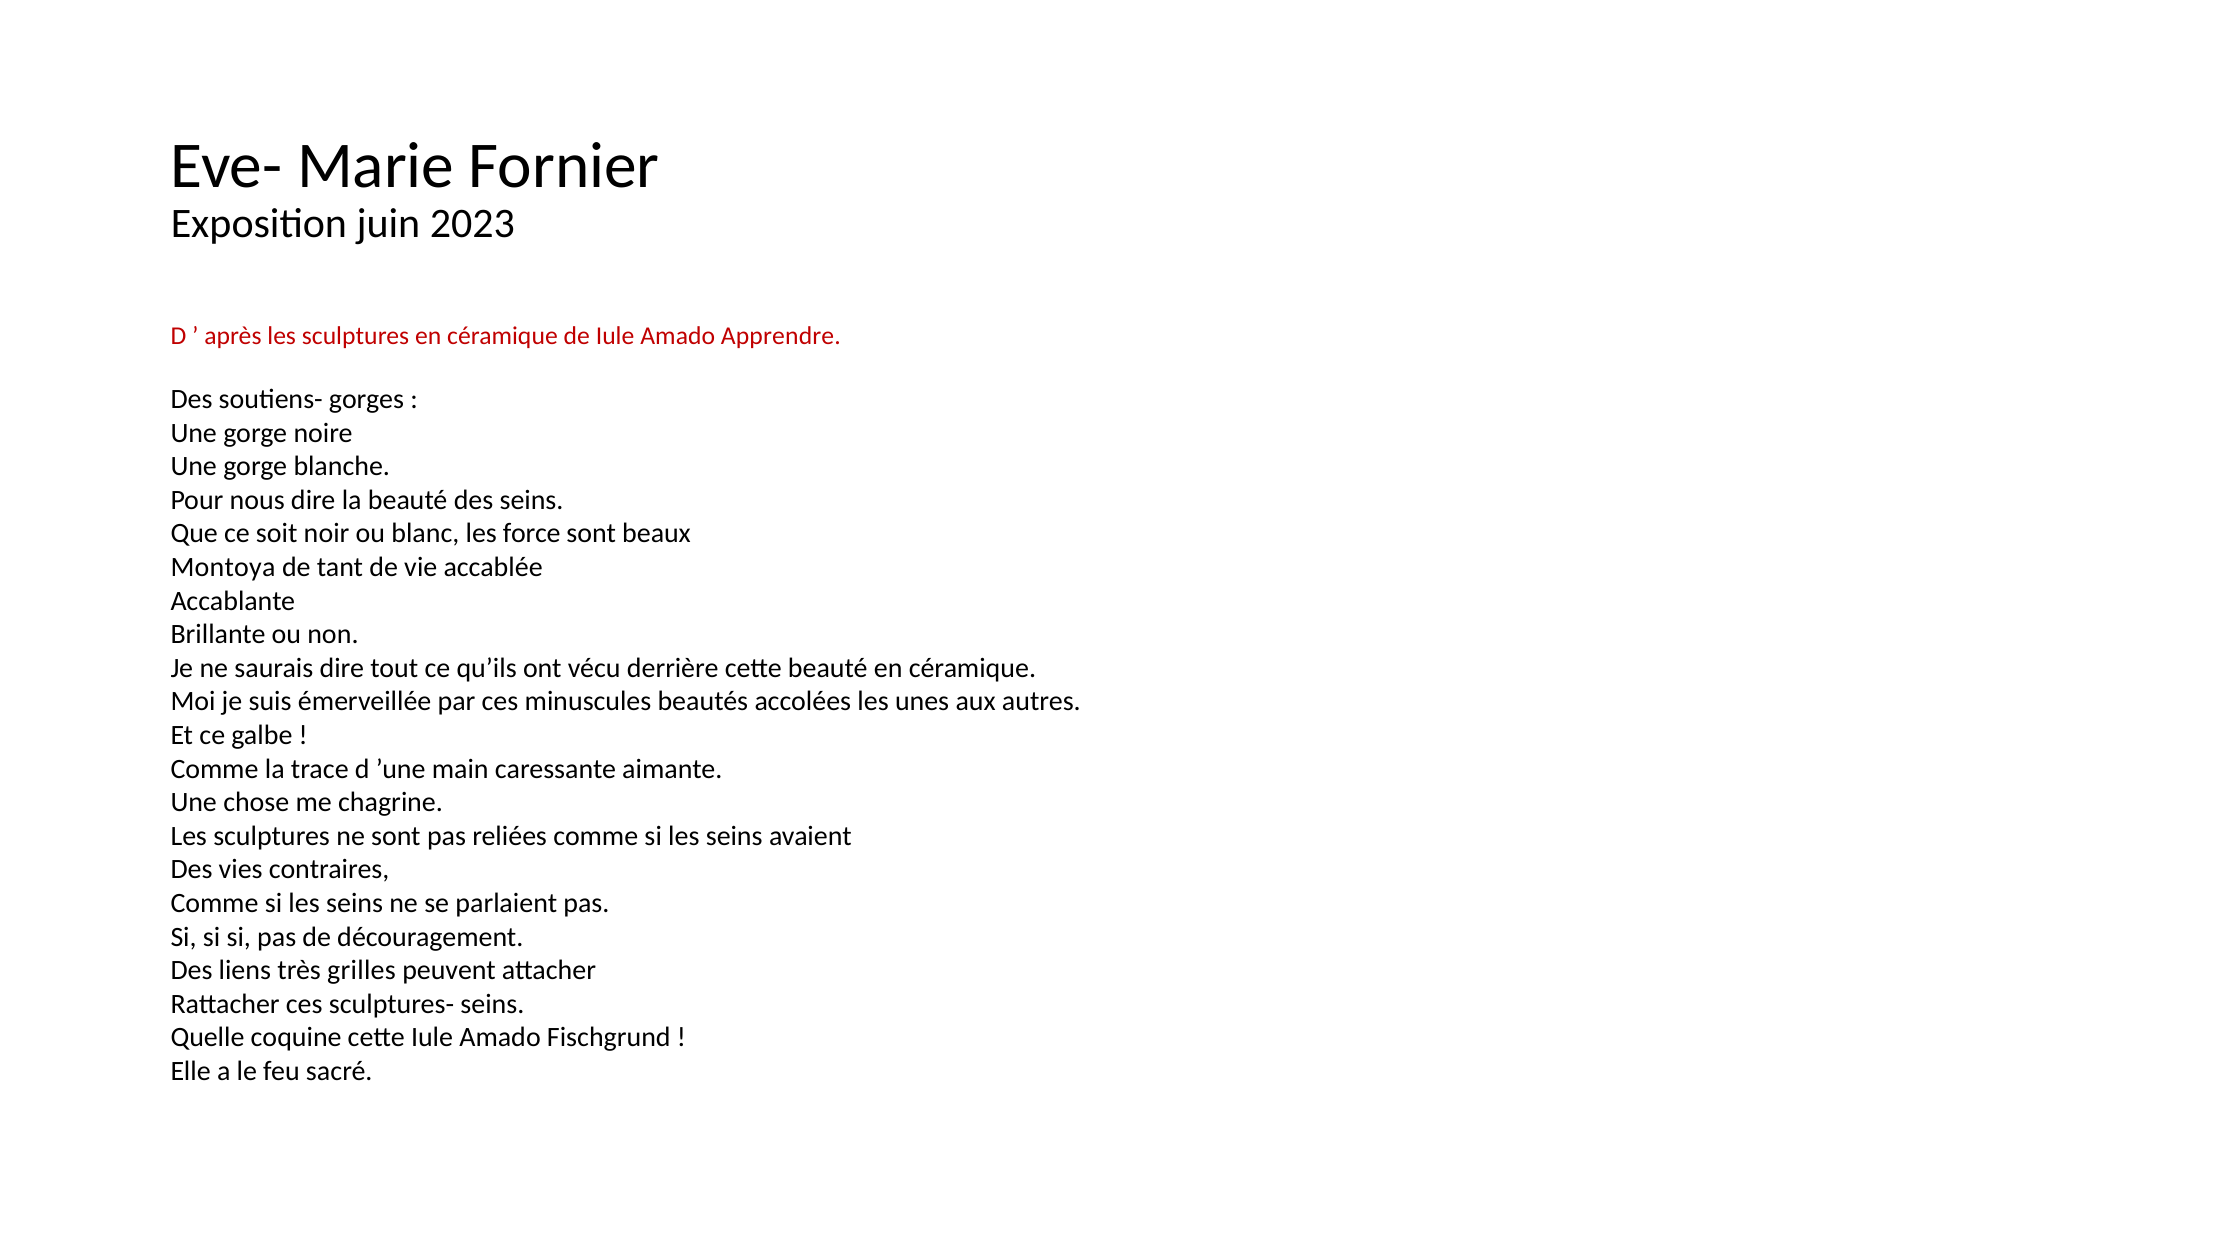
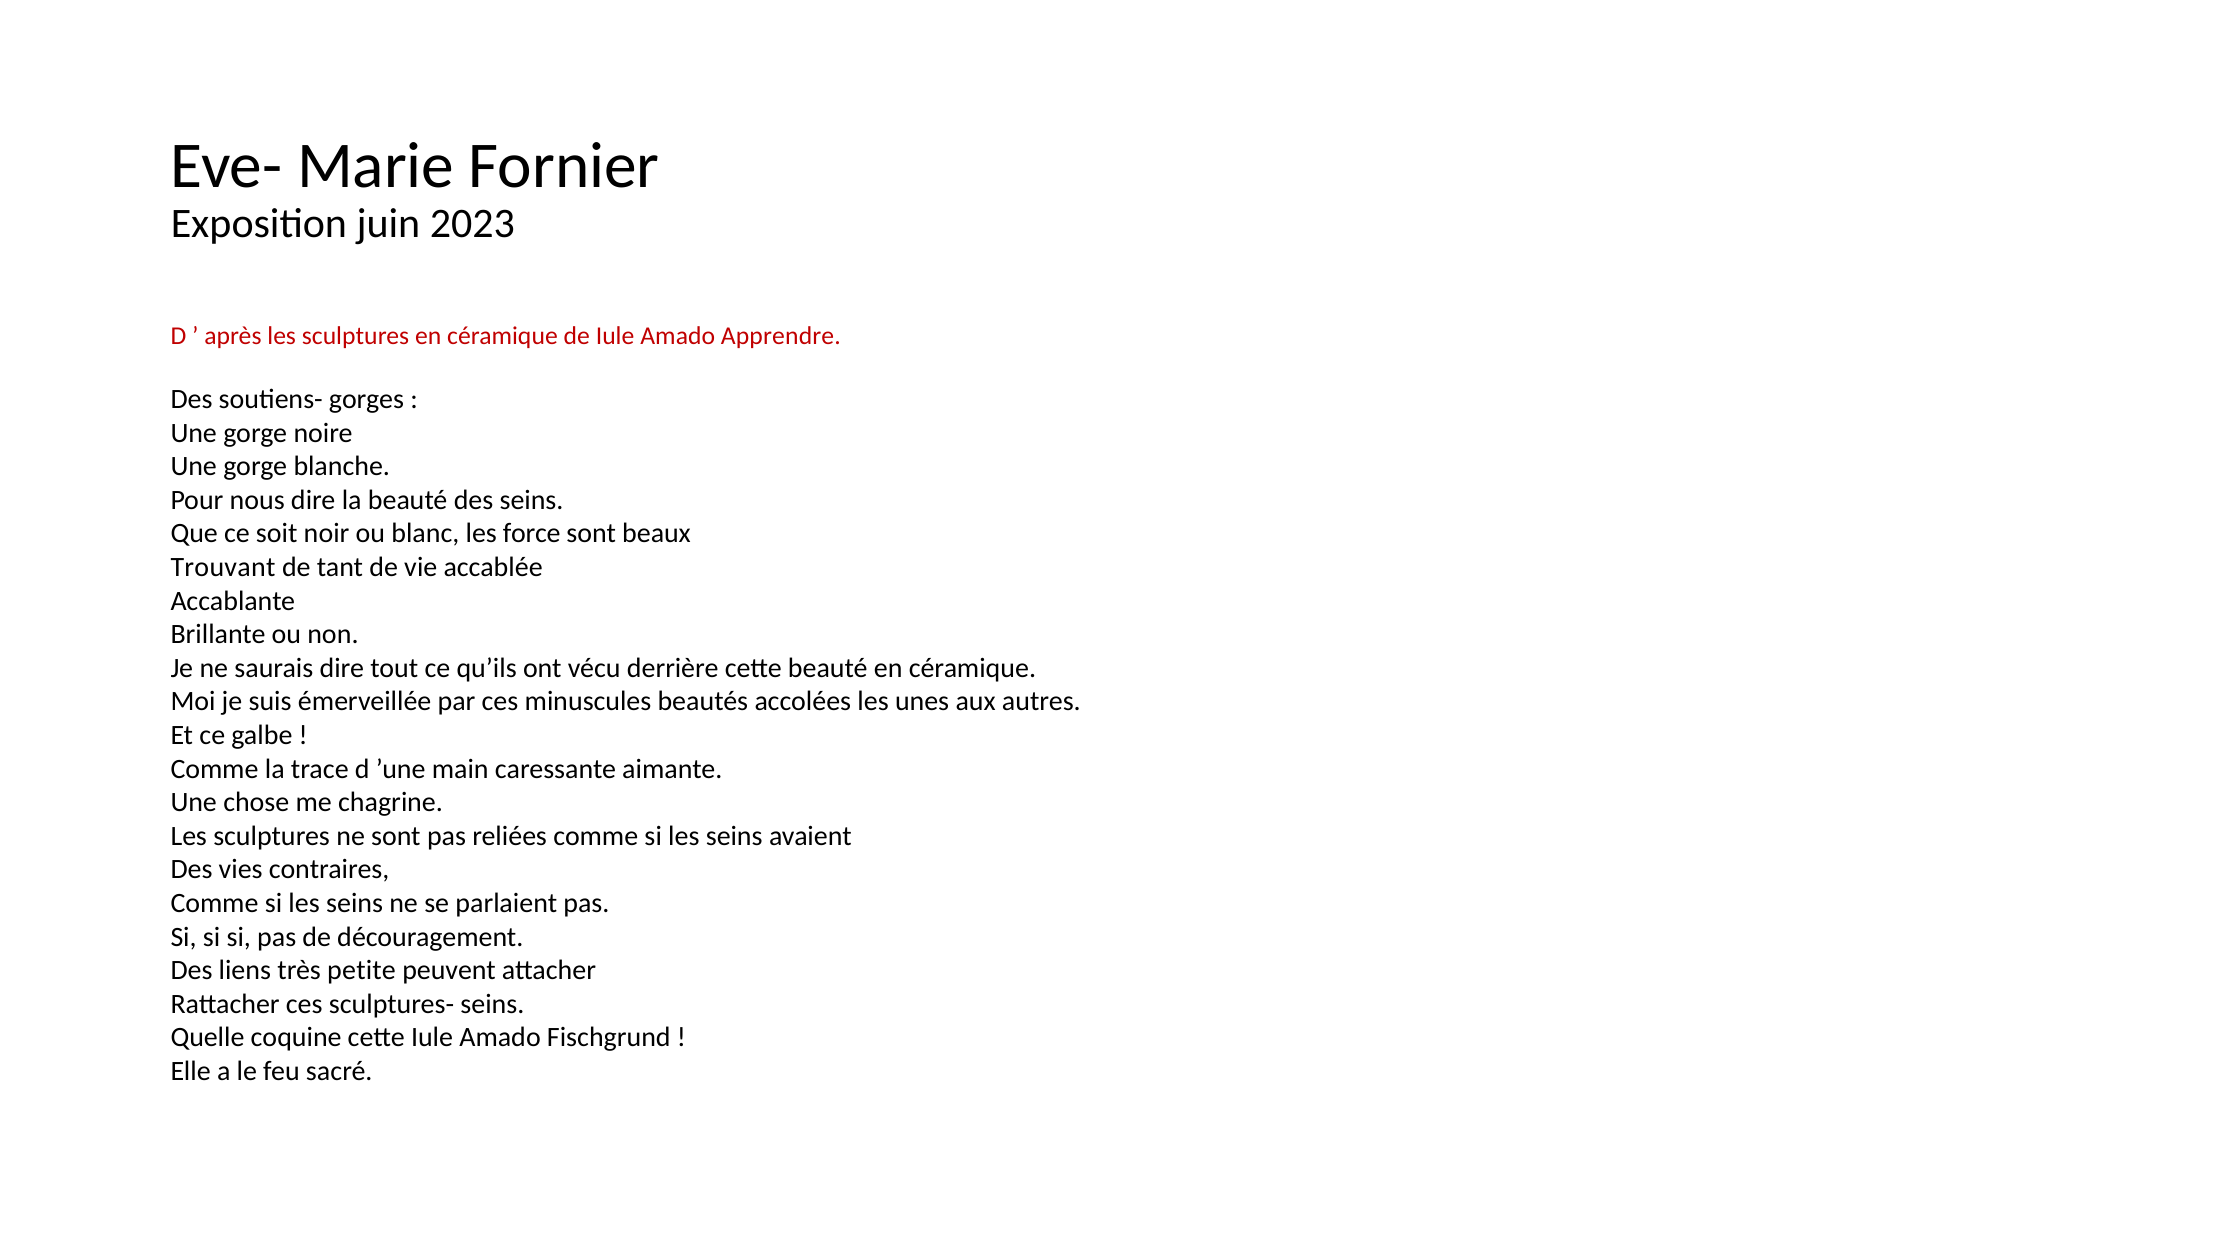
Montoya: Montoya -> Trouvant (223, 567)
grilles: grilles -> petite (362, 970)
